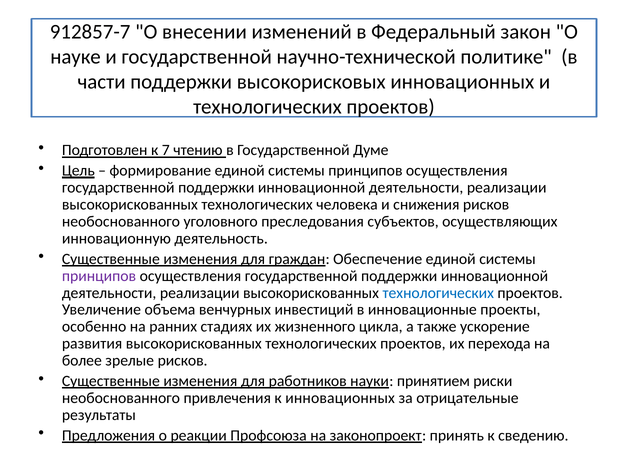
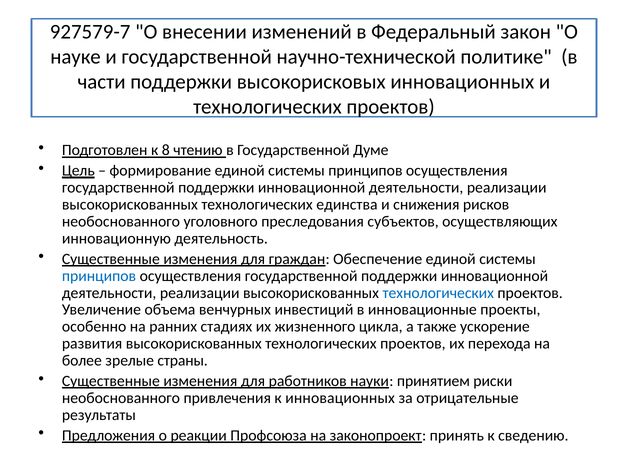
912857-7: 912857-7 -> 927579-7 (90, 32)
7: 7 -> 8 (166, 150)
человека: человека -> единства (347, 205)
принципов colour: purple -> blue (99, 276)
зрелые рисков: рисков -> страны (183, 361)
